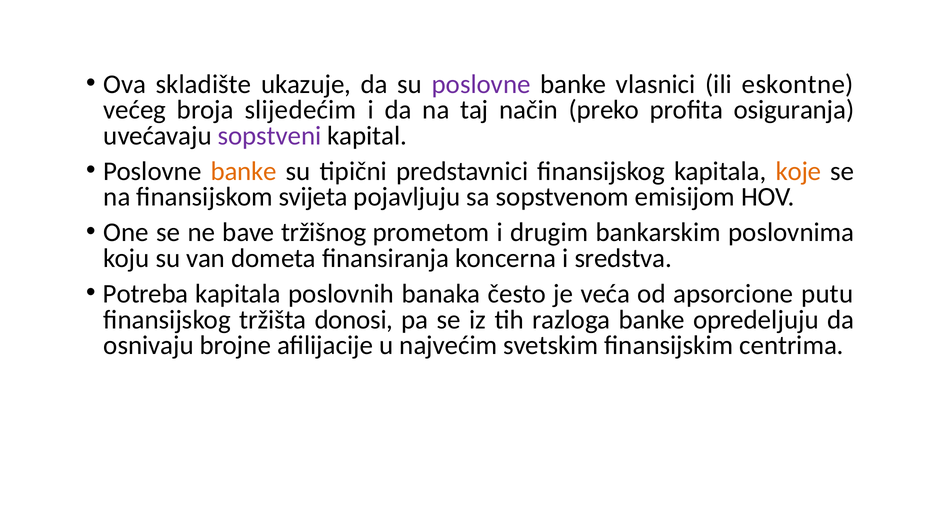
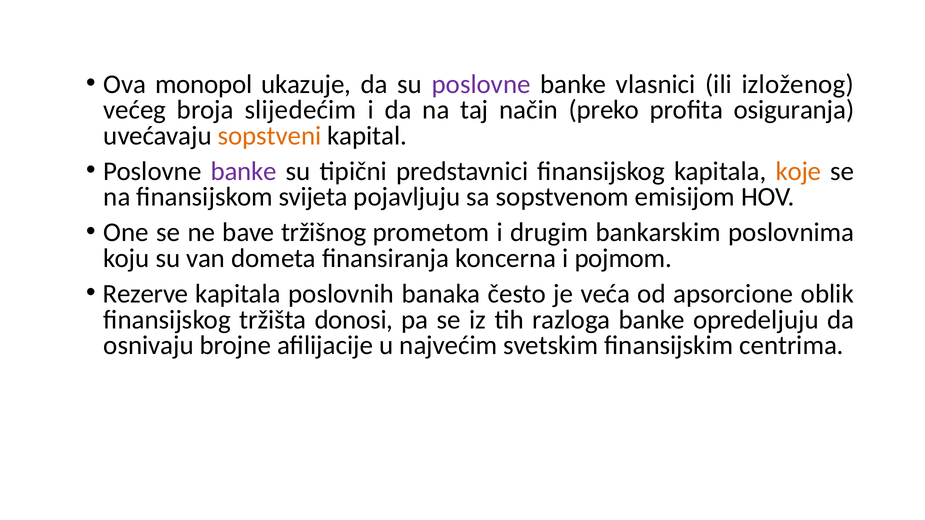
skladište: skladište -> monopol (204, 84)
eskontne: eskontne -> izloženog (798, 84)
sopstveni colour: purple -> orange (270, 136)
banke colour: orange -> purple (244, 171)
sredstva: sredstva -> pojmom (623, 258)
Potreba: Potreba -> Rezerve (146, 294)
putu: putu -> oblik (827, 294)
